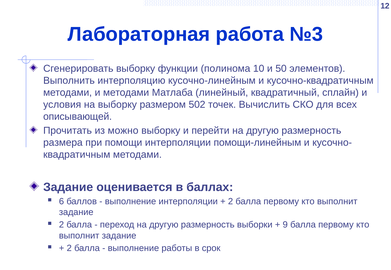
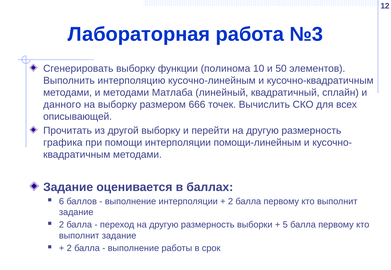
условия: условия -> данного (62, 105)
502: 502 -> 666 (197, 105)
можно: можно -> другой (123, 131)
размера: размера -> графика (63, 143)
9: 9 -> 5 (285, 225)
